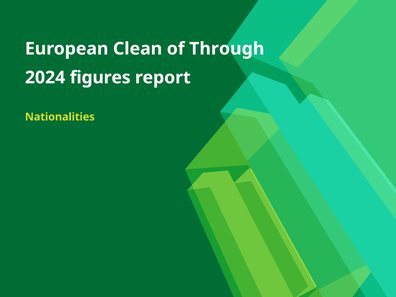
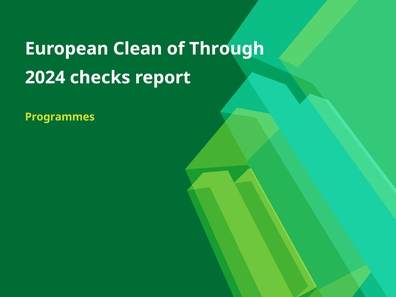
figures: figures -> checks (100, 78)
Nationalities: Nationalities -> Programmes (60, 117)
